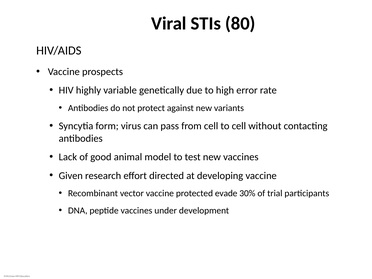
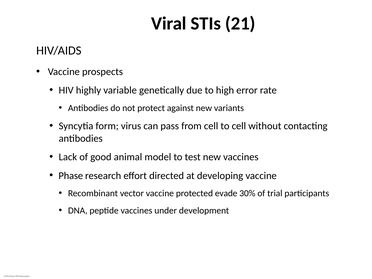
80: 80 -> 21 (240, 24)
Given: Given -> Phase (71, 176)
